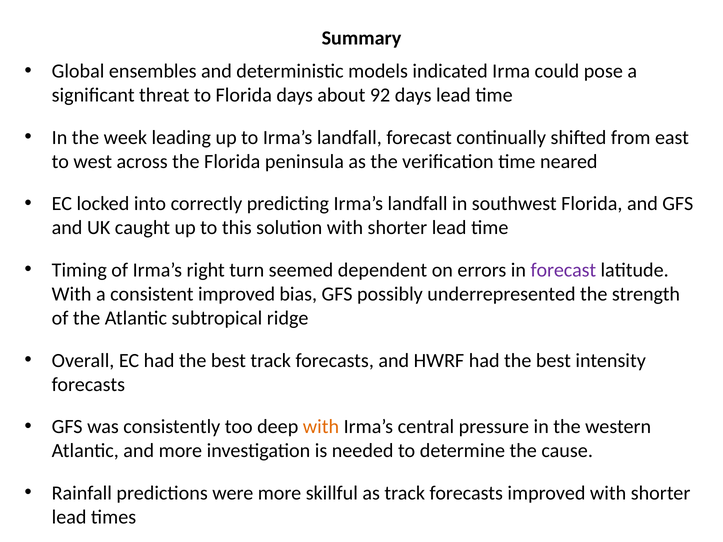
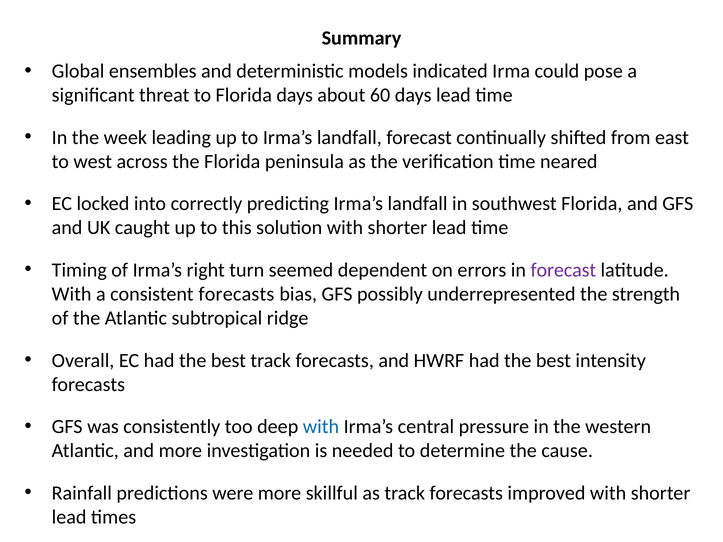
92: 92 -> 60 (380, 95)
consistent improved: improved -> forecasts (236, 294)
with colour: orange -> blue (321, 427)
